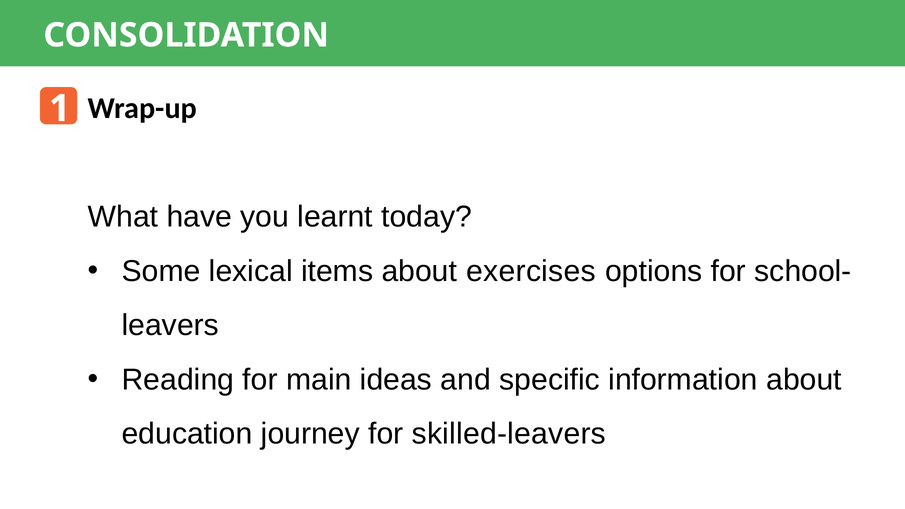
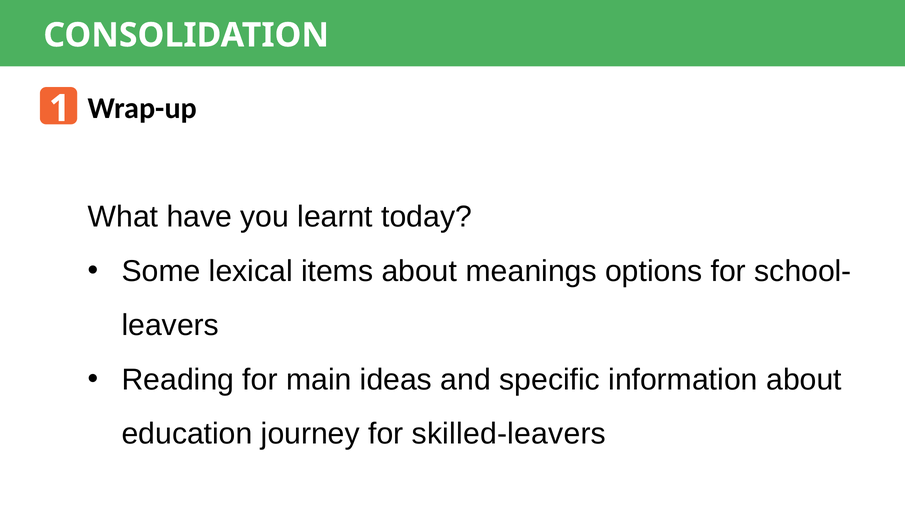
exercises: exercises -> meanings (531, 271)
